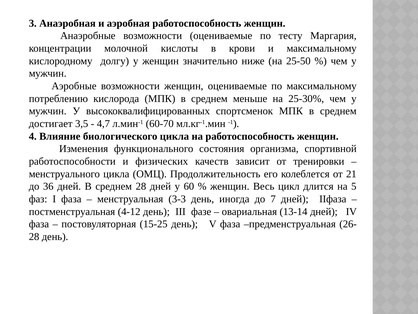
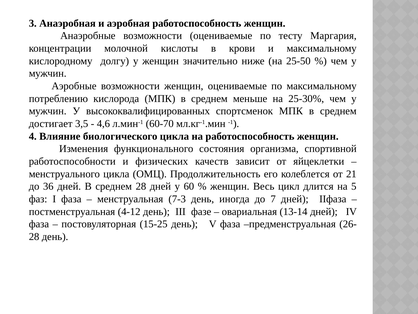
4,7: 4,7 -> 4,6 (103, 123)
тренировки: тренировки -> яйцеклетки (319, 161)
3-3: 3-3 -> 7-3 (177, 199)
